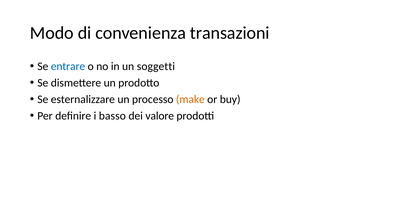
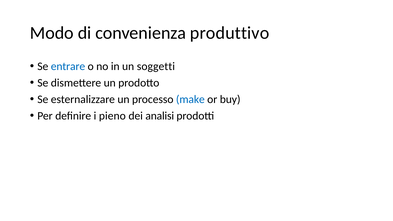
transazioni: transazioni -> produttivo (230, 33)
make colour: orange -> blue (190, 99)
basso: basso -> pieno (112, 116)
valore: valore -> analisi (160, 116)
